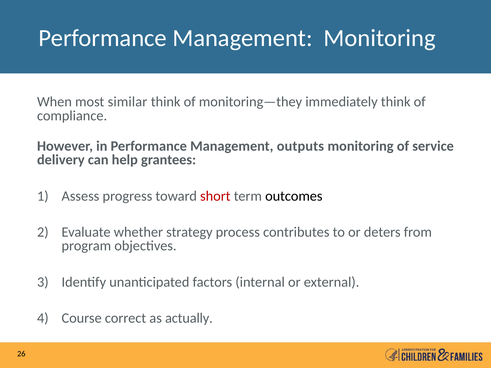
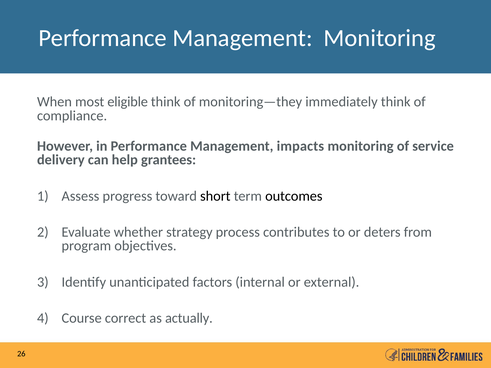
similar: similar -> eligible (128, 102)
outputs: outputs -> impacts (300, 146)
short colour: red -> black (215, 196)
